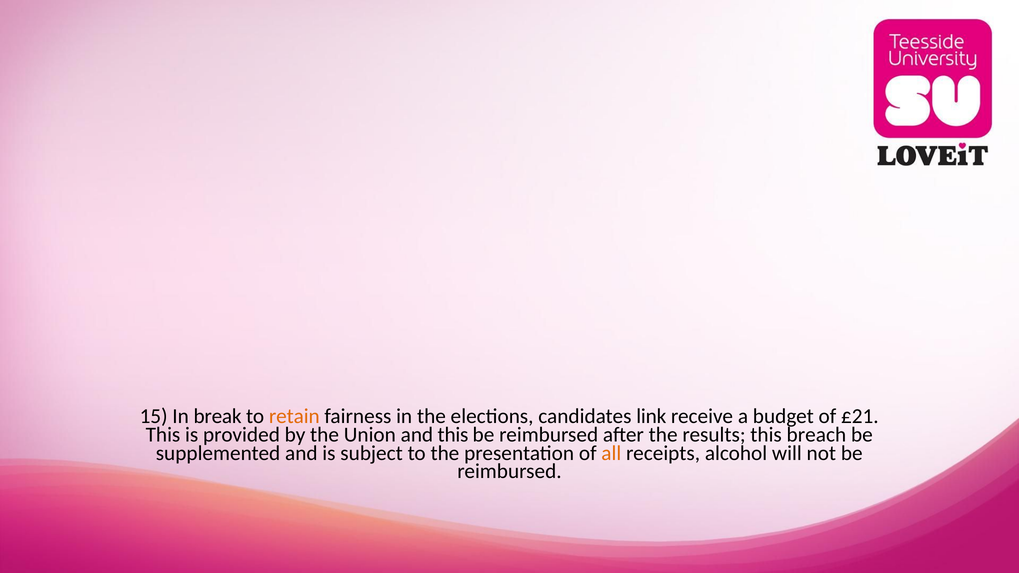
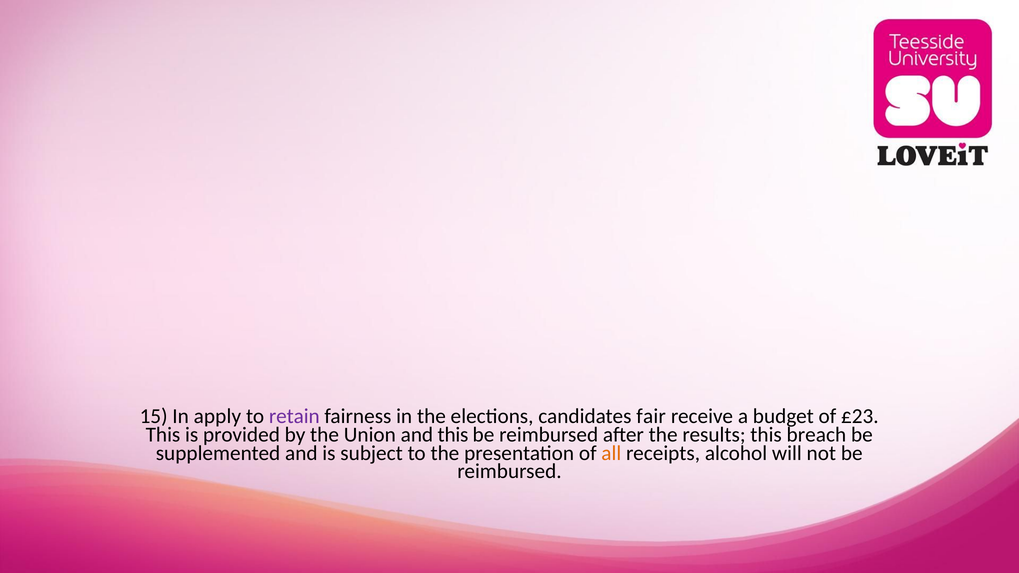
break: break -> apply (217, 416)
retain colour: orange -> purple (294, 416)
link: link -> fair (651, 416)
£21: £21 -> £23 (860, 416)
